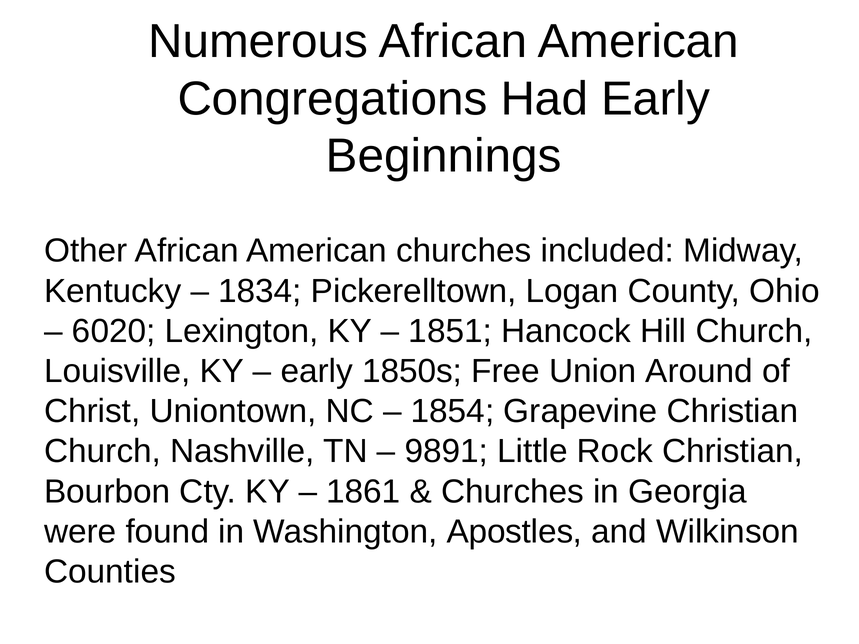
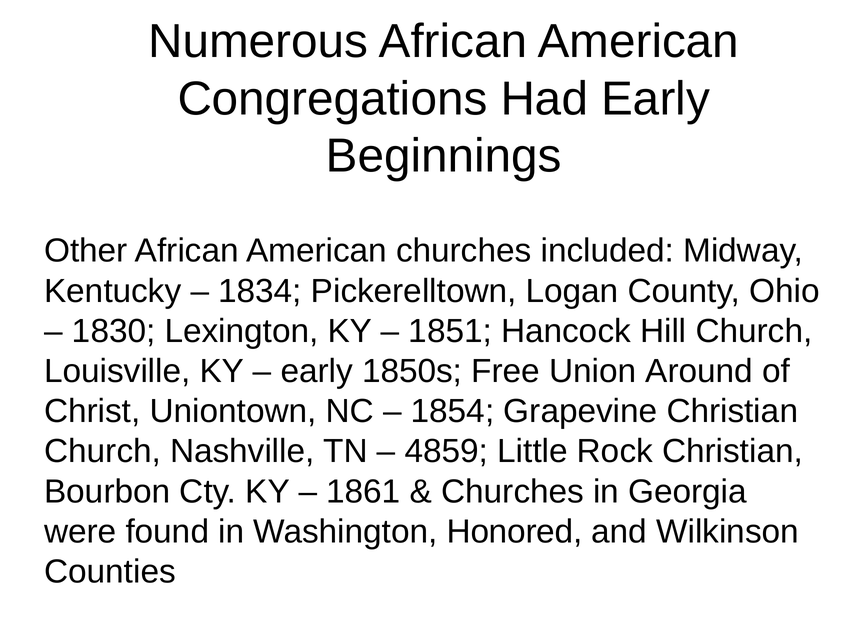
6020: 6020 -> 1830 (114, 331)
9891: 9891 -> 4859 (446, 452)
Apostles: Apostles -> Honored (515, 532)
